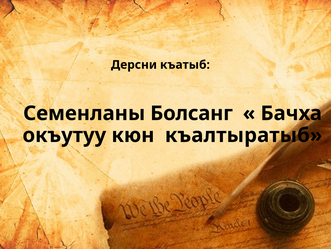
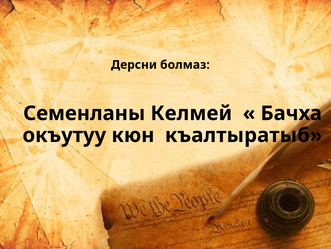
къатыб: къатыб -> болмаз (185, 65)
Болсанг: Болсанг -> Келмей (191, 113)
